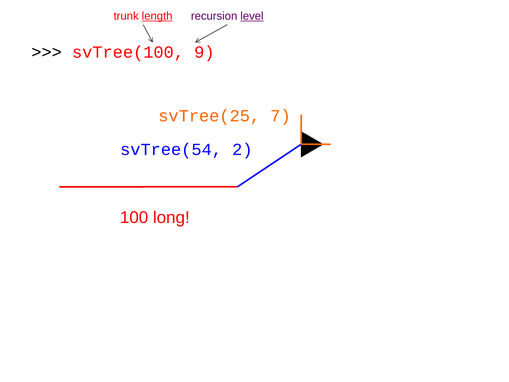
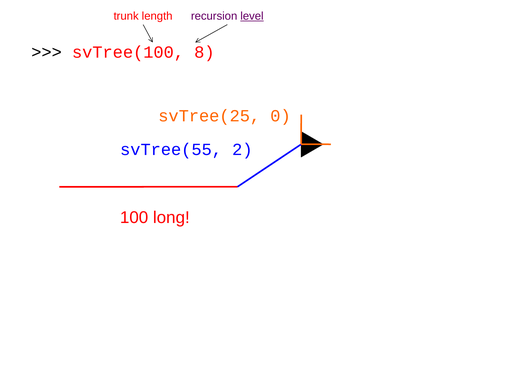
length underline: present -> none (157, 16)
9: 9 -> 8 (204, 52)
7: 7 -> 0 (281, 116)
svTree(54: svTree(54 -> svTree(55 (171, 150)
